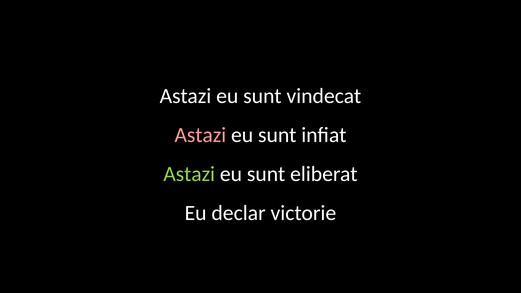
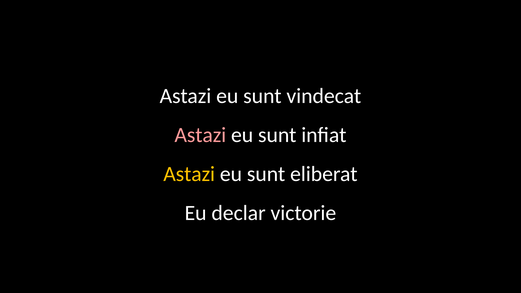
Astazi colour: light green -> yellow (189, 174)
